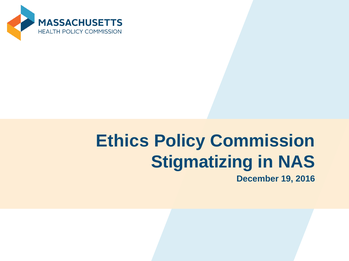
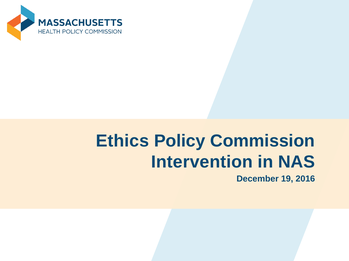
Stigmatizing: Stigmatizing -> Intervention (202, 162)
